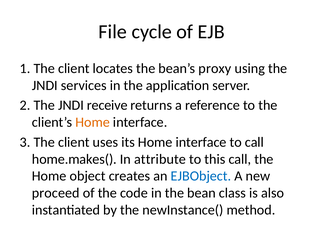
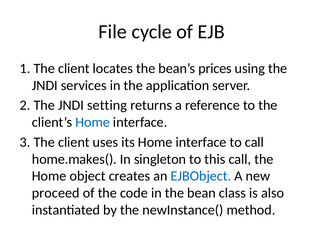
proxy: proxy -> prices (215, 69)
receive: receive -> setting (107, 105)
Home colour: orange -> blue (93, 122)
attribute: attribute -> singleton (160, 159)
